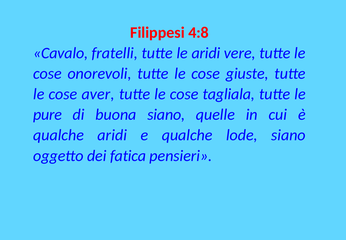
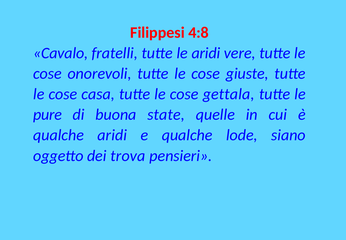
aver: aver -> casa (98, 94)
tagliala: tagliala -> gettala (229, 94)
buona siano: siano -> state (166, 114)
fatica: fatica -> trova (128, 155)
